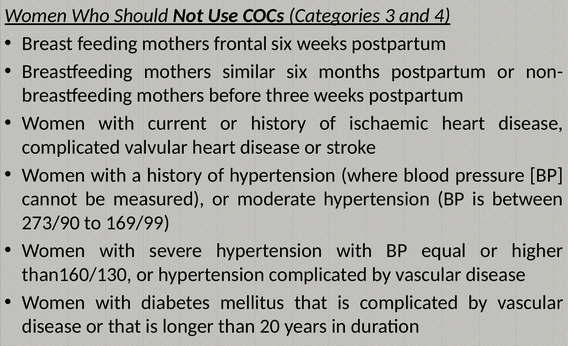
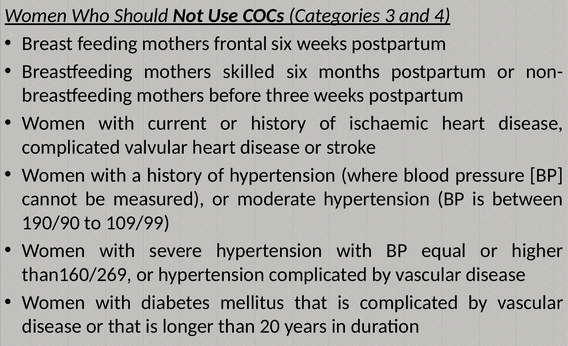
similar: similar -> skilled (249, 72)
273/90: 273/90 -> 190/90 (51, 223)
169/99: 169/99 -> 109/99 (138, 223)
than160/130: than160/130 -> than160/269 (77, 275)
